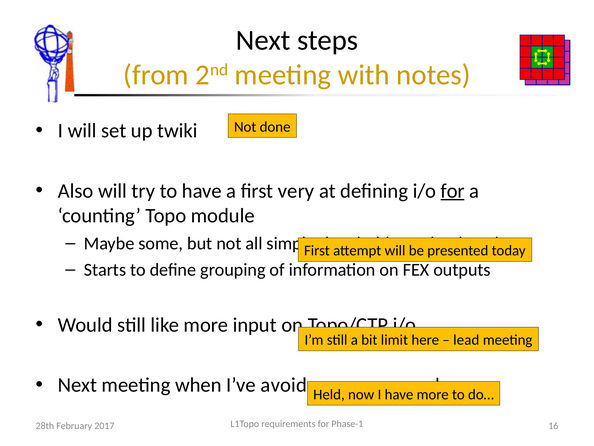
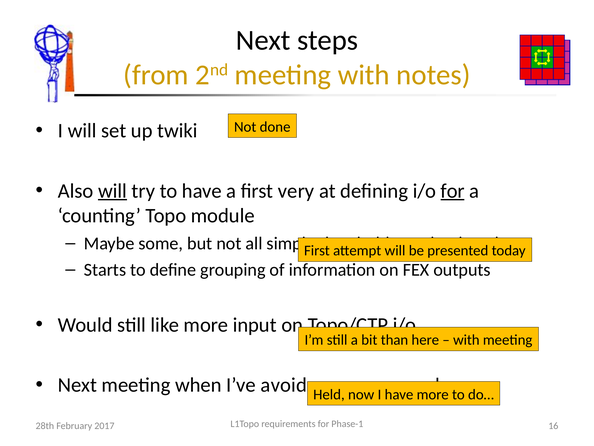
will underline: none -> present (113, 191)
limit: limit -> than (395, 340)
lead: lead -> with (466, 340)
